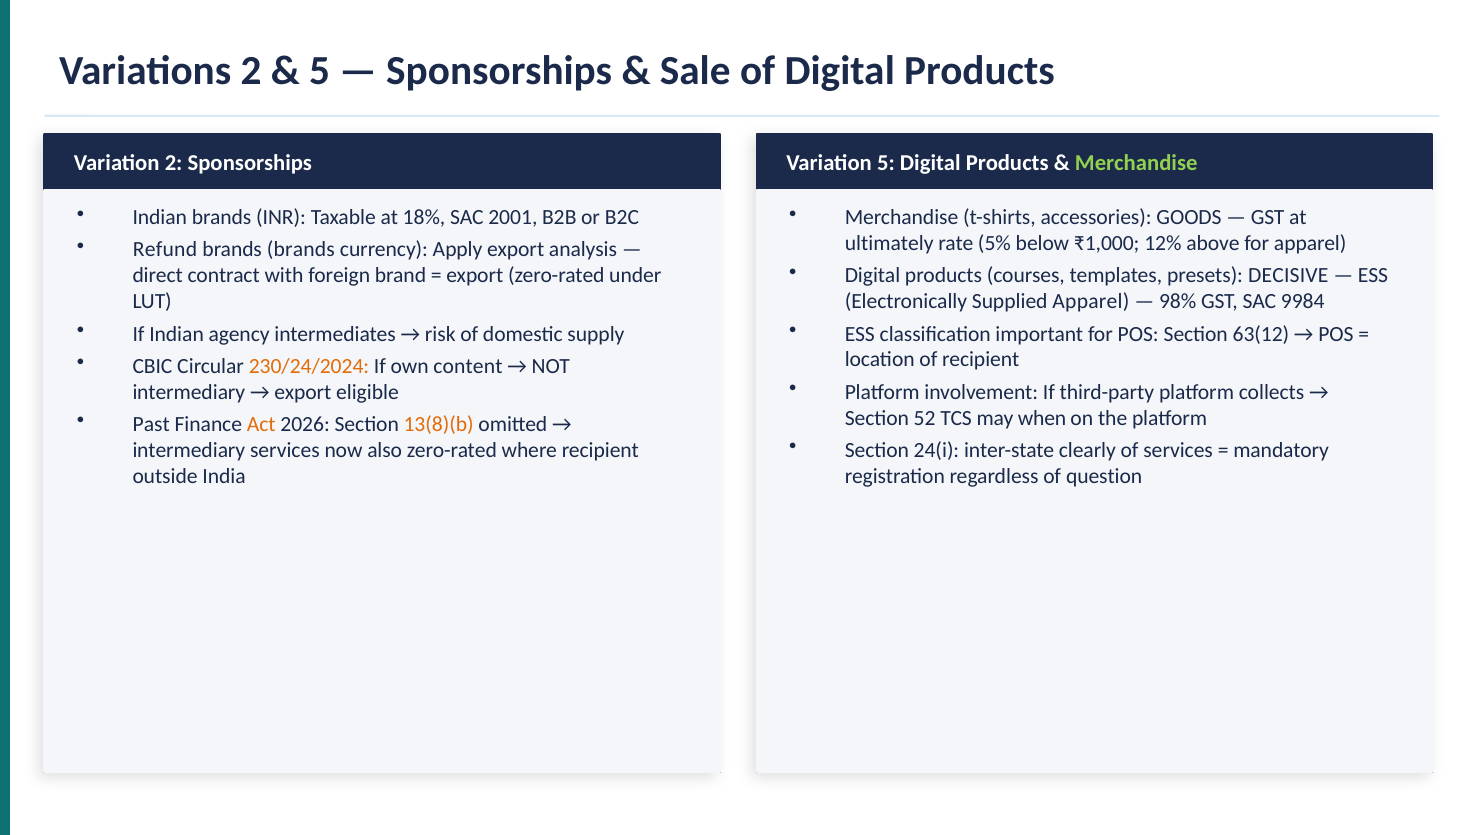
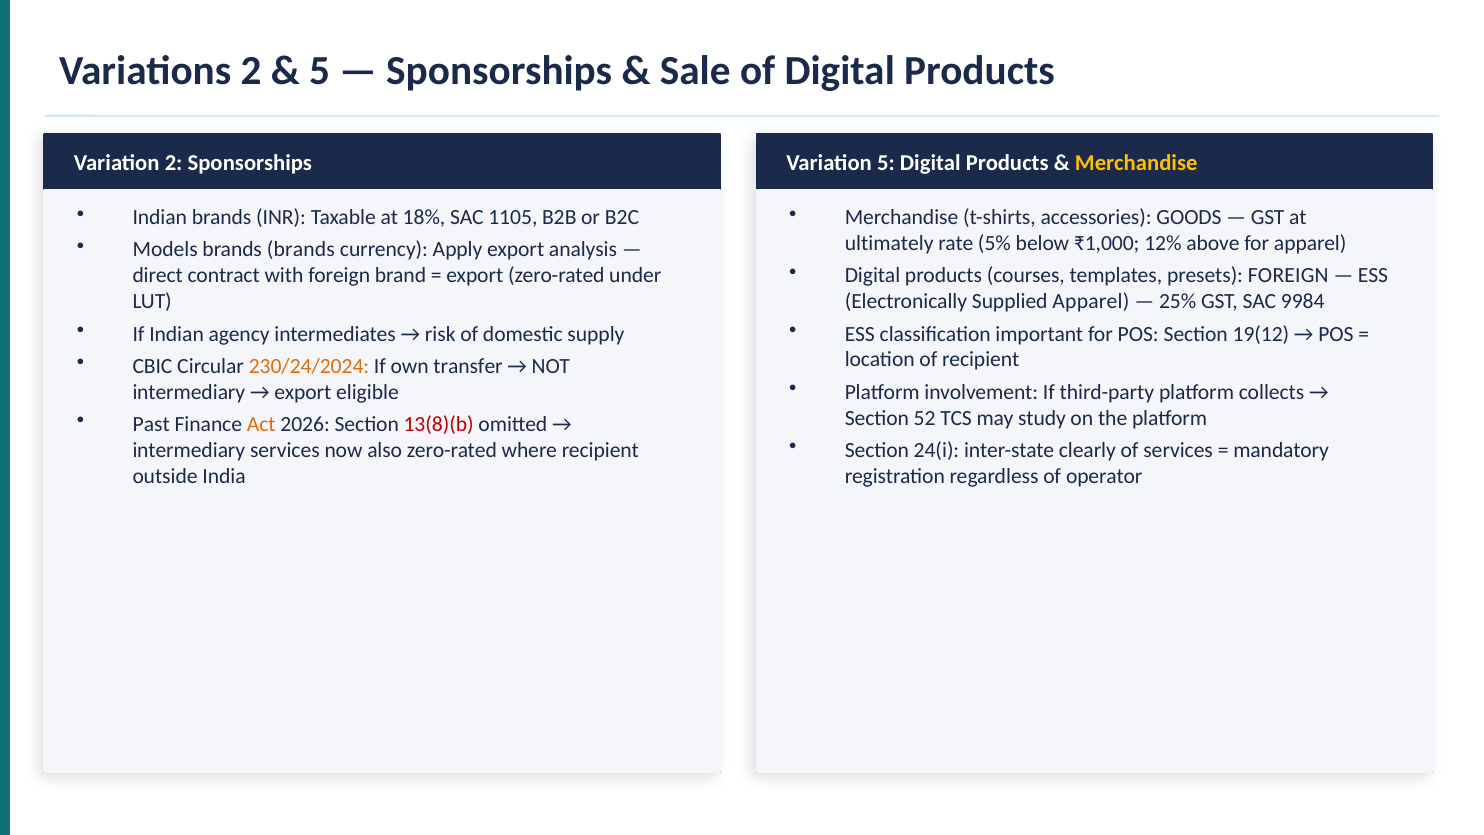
Merchandise colour: light green -> yellow (1136, 163)
2001: 2001 -> 1105 (513, 218)
Refund: Refund -> Models (165, 250)
presets DECISIVE: DECISIVE -> FOREIGN (1288, 276)
98%: 98% -> 25% (1178, 302)
63(12: 63(12 -> 19(12 (1261, 334)
content: content -> transfer (468, 366)
when: when -> study (1042, 418)
13(8)(b colour: orange -> red (439, 424)
question: question -> operator (1104, 476)
